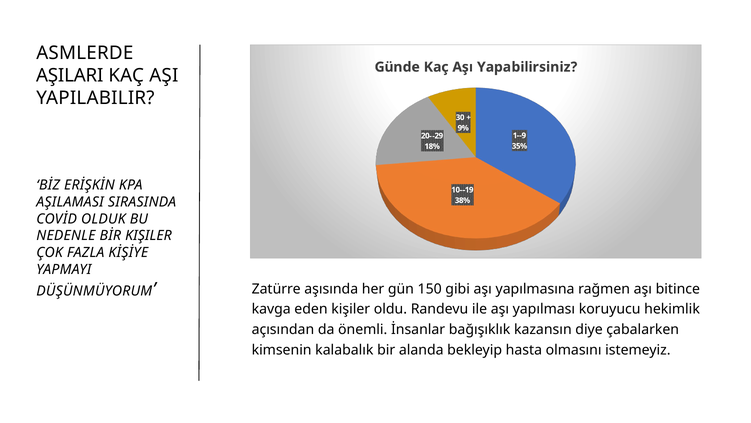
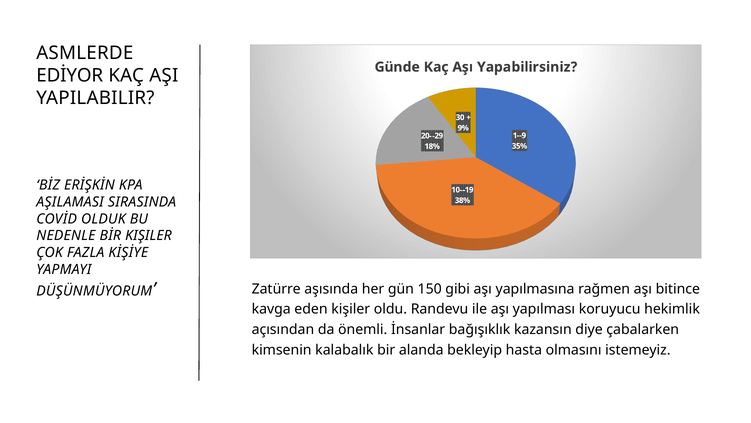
AŞILARI: AŞILARI -> EDİYOR (70, 75)
